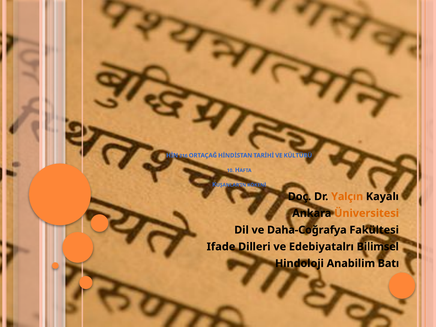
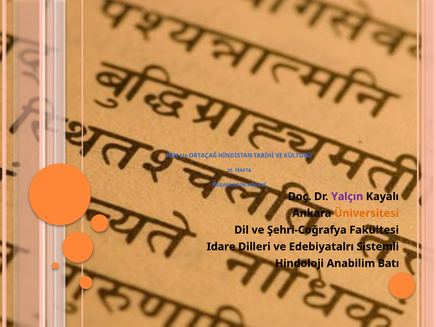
Yalçın colour: orange -> purple (347, 197)
Daha-Coğrafya: Daha-Coğrafya -> Şehri-Coğrafya (307, 230)
Ifade: Ifade -> Idare (221, 247)
Bilimsel: Bilimsel -> Sistemli (378, 247)
